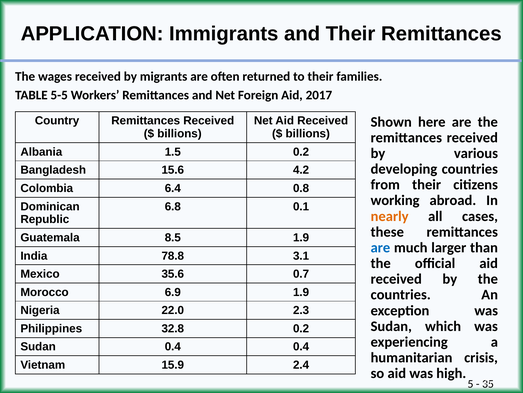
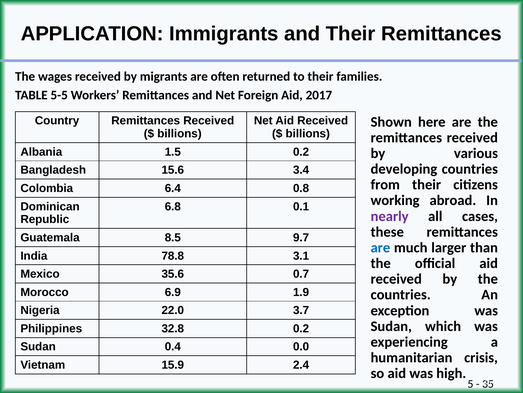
4.2: 4.2 -> 3.4 (301, 170)
nearly colour: orange -> purple (390, 216)
8.5 1.9: 1.9 -> 9.7 (301, 237)
2.3: 2.3 -> 3.7 (301, 310)
0.4 0.4: 0.4 -> 0.0 (301, 346)
